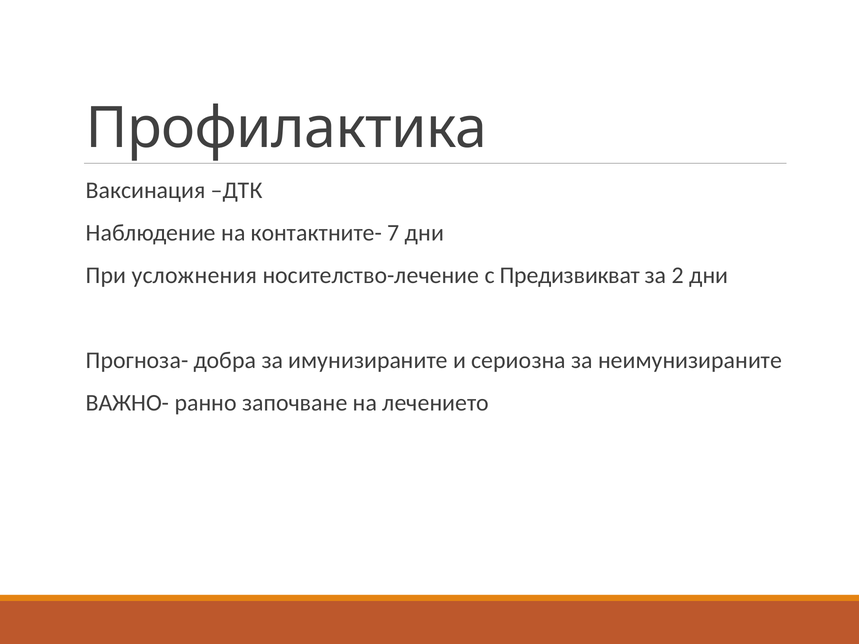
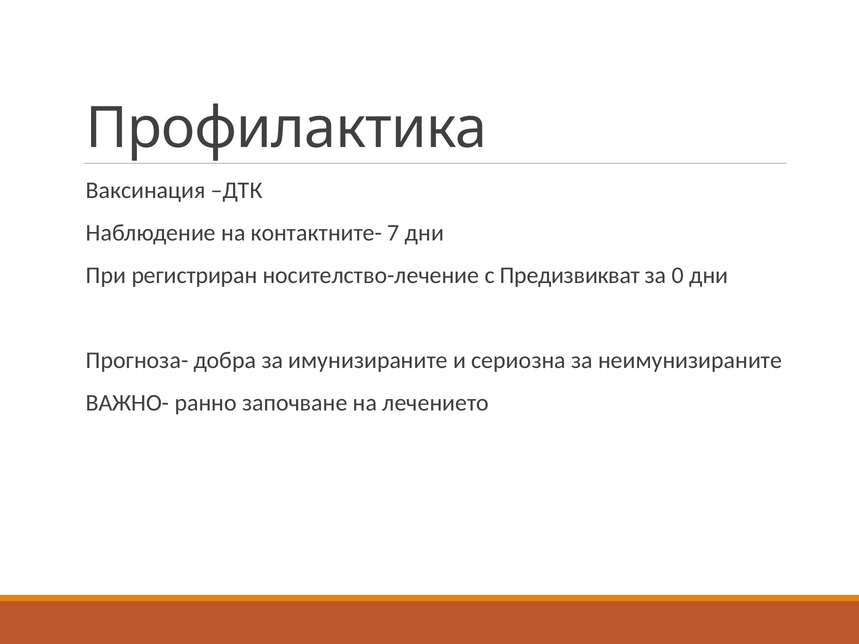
усложнения: усложнения -> регистриран (194, 275)
2: 2 -> 0 (678, 275)
